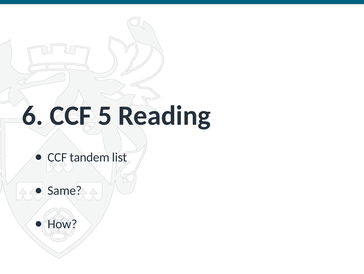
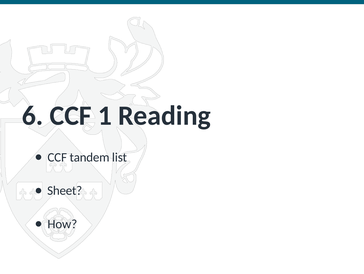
5: 5 -> 1 (105, 115)
Same: Same -> Sheet (65, 190)
